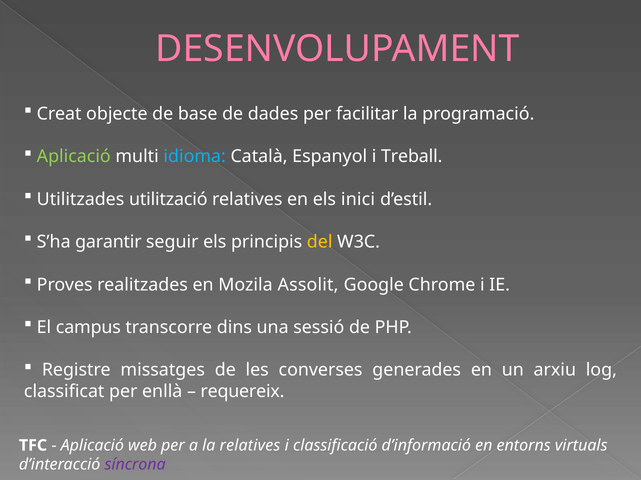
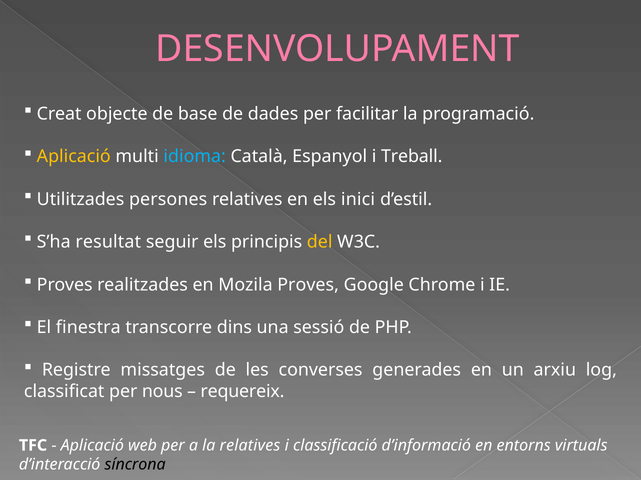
Aplicació colour: light green -> yellow (74, 157)
utilització: utilització -> persones (168, 200)
garantir: garantir -> resultat (108, 242)
Mozila Assolit: Assolit -> Proves (308, 285)
campus: campus -> finestra (88, 328)
enllà: enllà -> nous (162, 392)
síncrona colour: purple -> black (135, 465)
